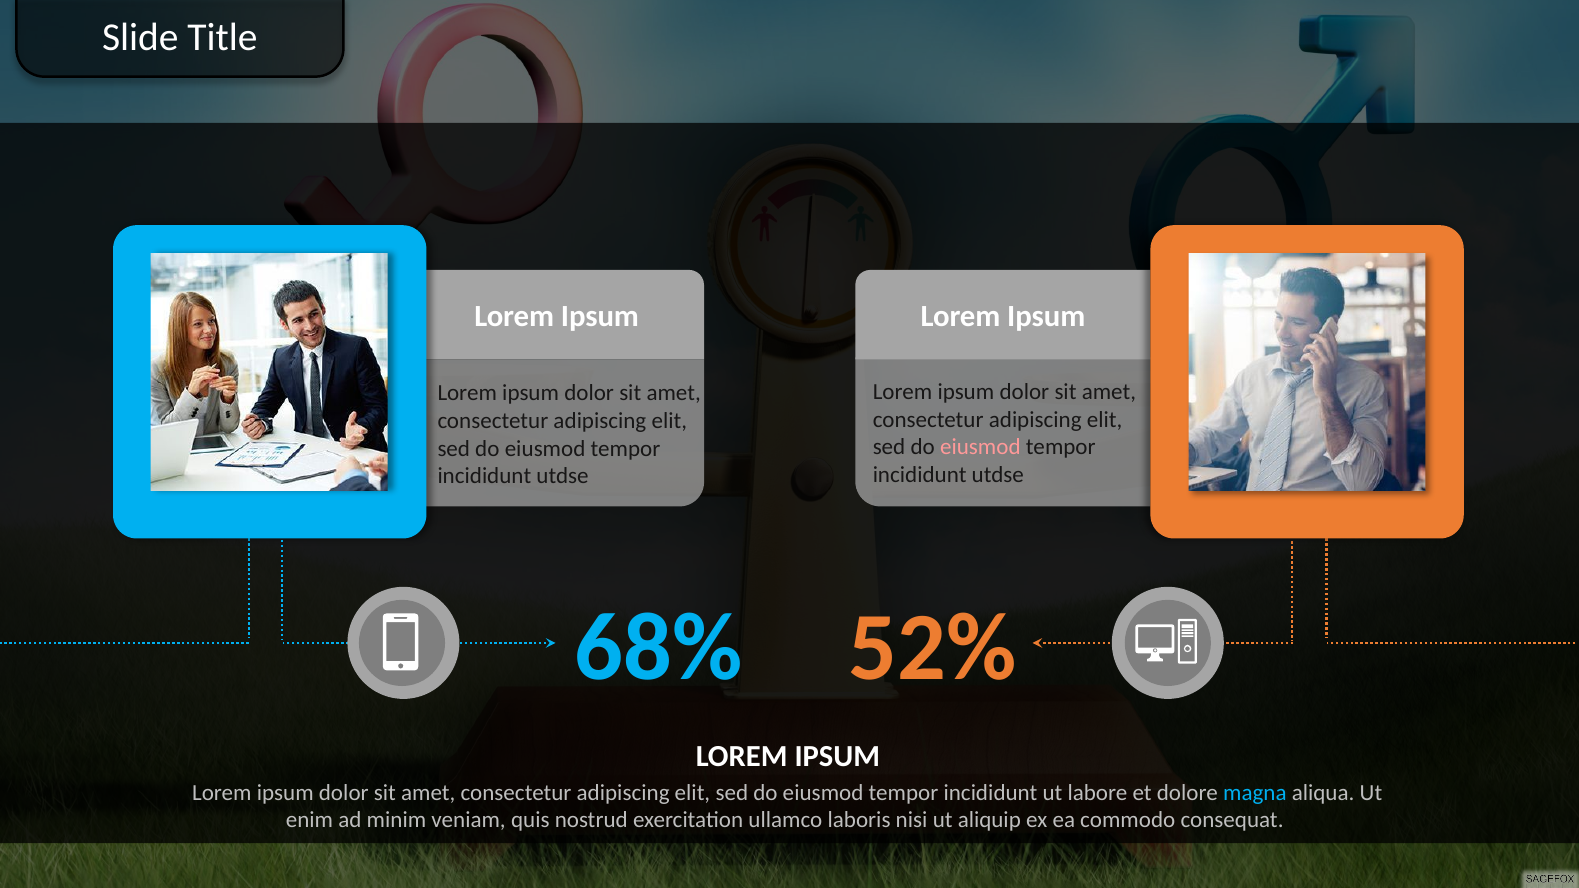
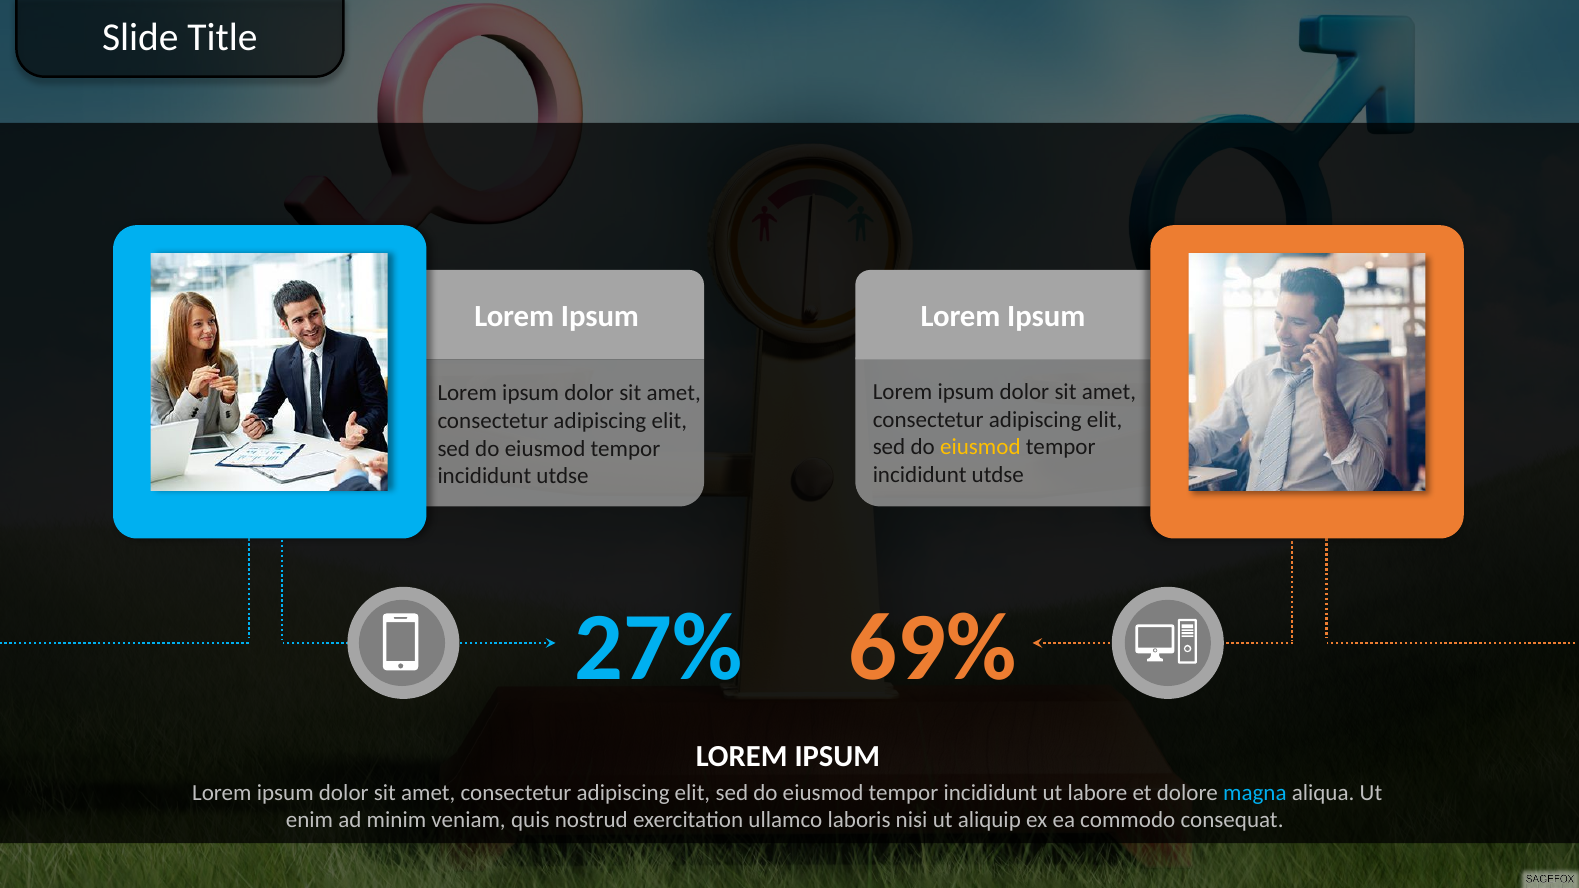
eiusmod colour: pink -> yellow (980, 447)
68%: 68% -> 27% (658, 648)
52%: 52% -> 69% (932, 648)
